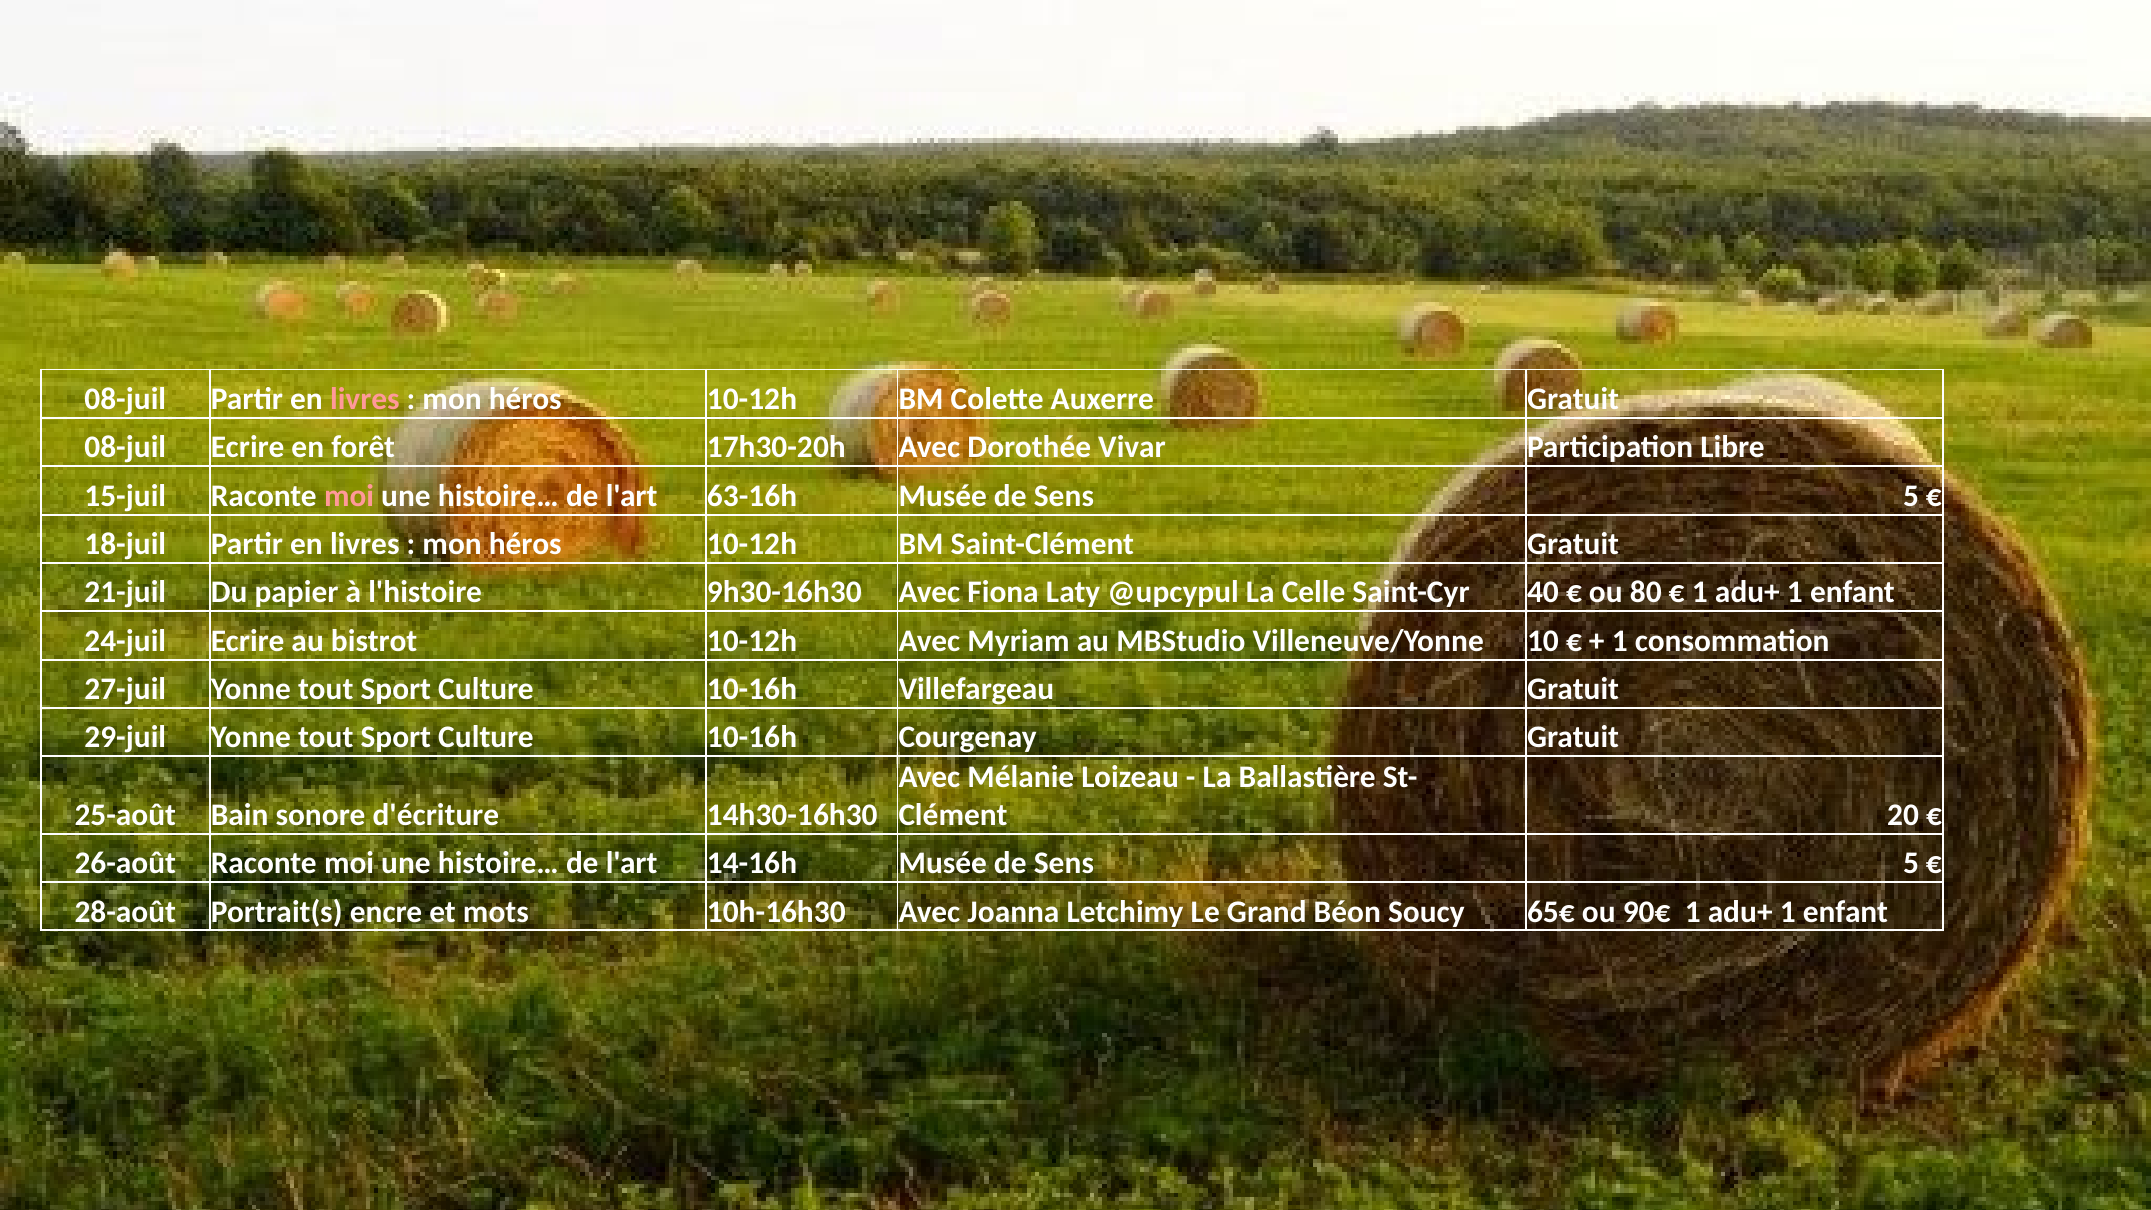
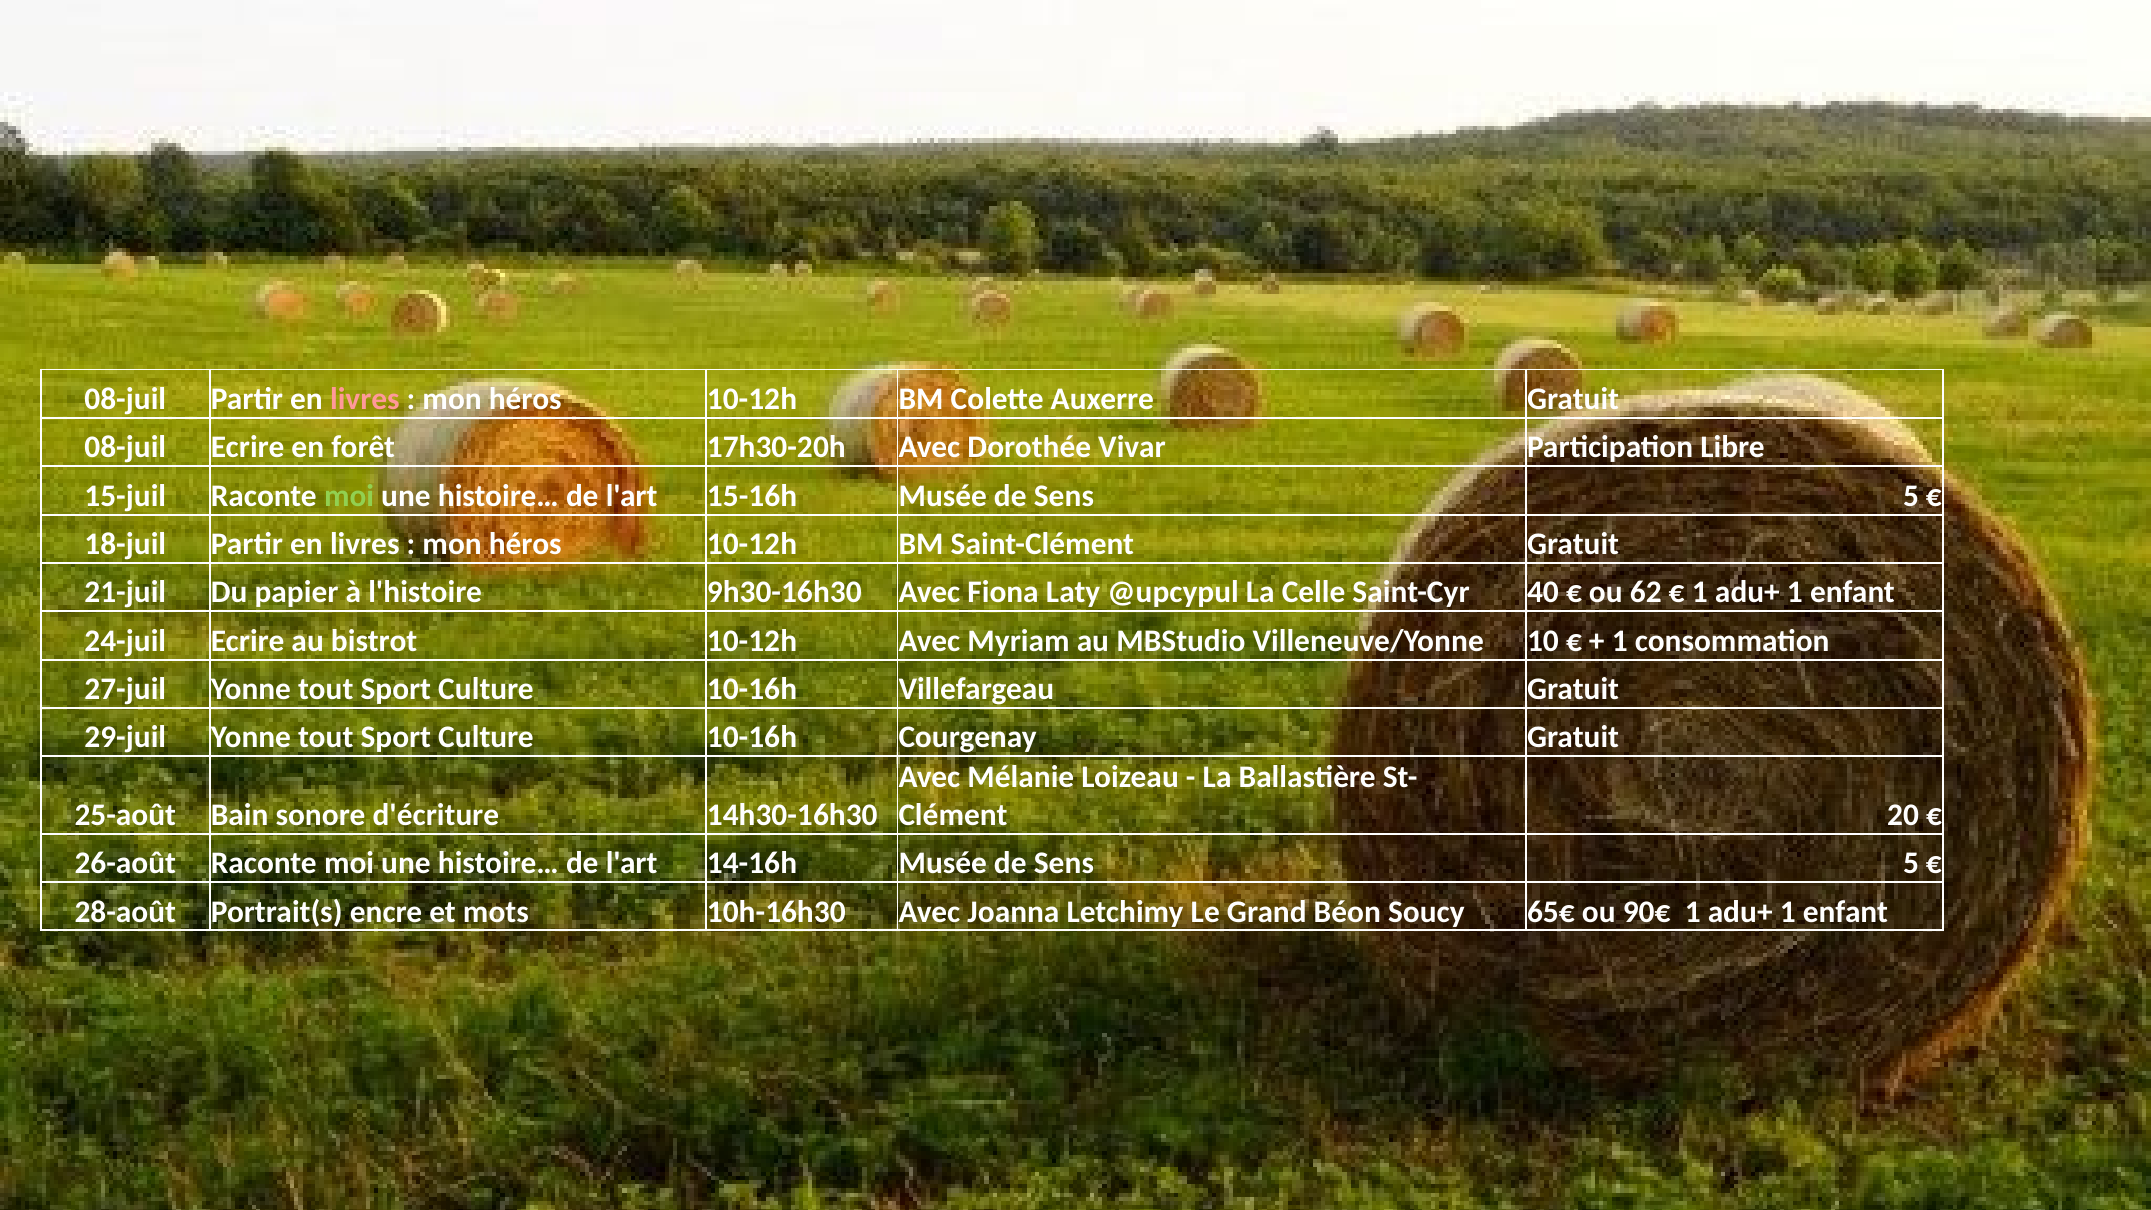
moi colour: pink -> light green (349, 496)
63-16h: 63-16h -> 15-16h (752, 496)
80: 80 -> 62 (1646, 593)
